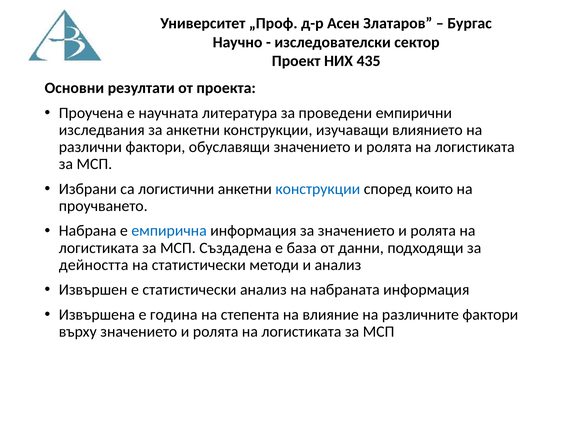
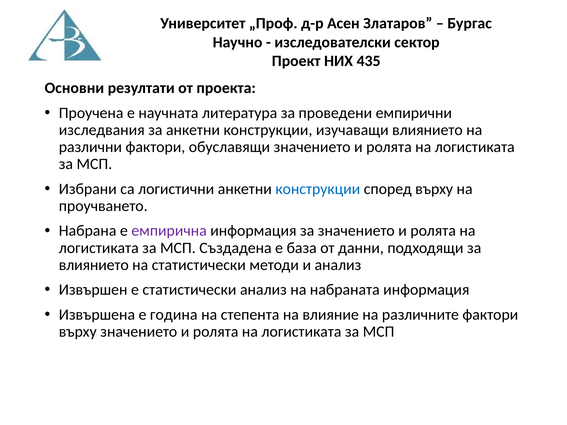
според които: които -> върху (434, 189)
емпирична colour: blue -> purple (169, 231)
дейността: дейността -> влиянието (94, 265)
